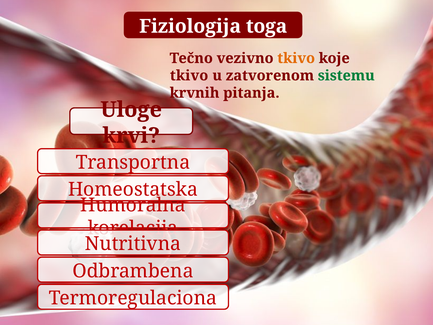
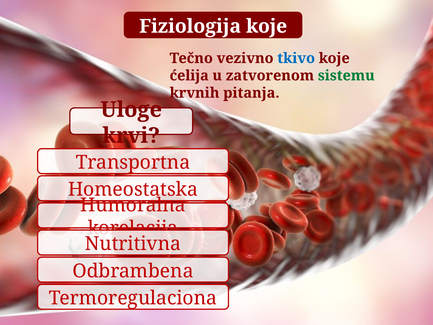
Fiziologija toga: toga -> koje (267, 26)
tkivo colour: orange -> blue (296, 58)
tkivo: tkivo -> ćelija (189, 76)
